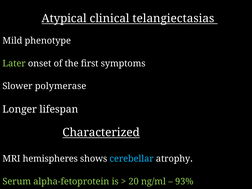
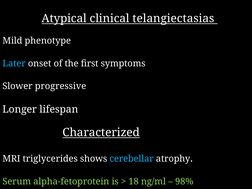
Later colour: light green -> light blue (14, 63)
polymerase: polymerase -> progressive (61, 86)
hemispheres: hemispheres -> triglycerides (50, 159)
20: 20 -> 18 (134, 182)
93%: 93% -> 98% (184, 182)
